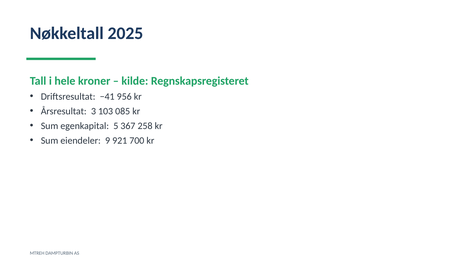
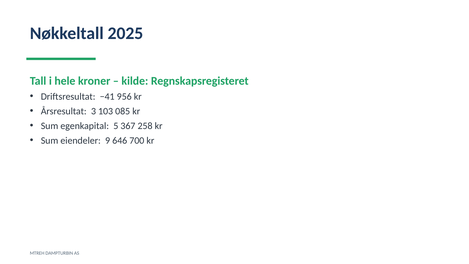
921: 921 -> 646 (120, 140)
